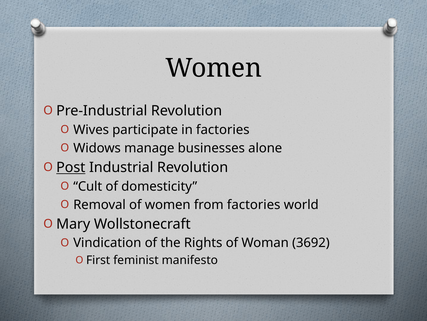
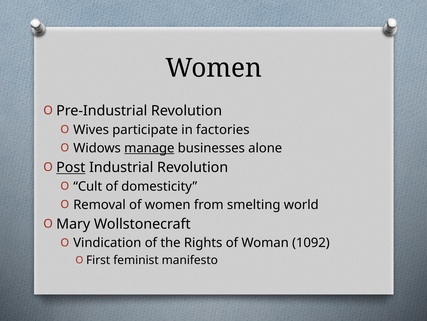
manage underline: none -> present (149, 148)
from factories: factories -> smelting (254, 204)
3692: 3692 -> 1092 (311, 242)
